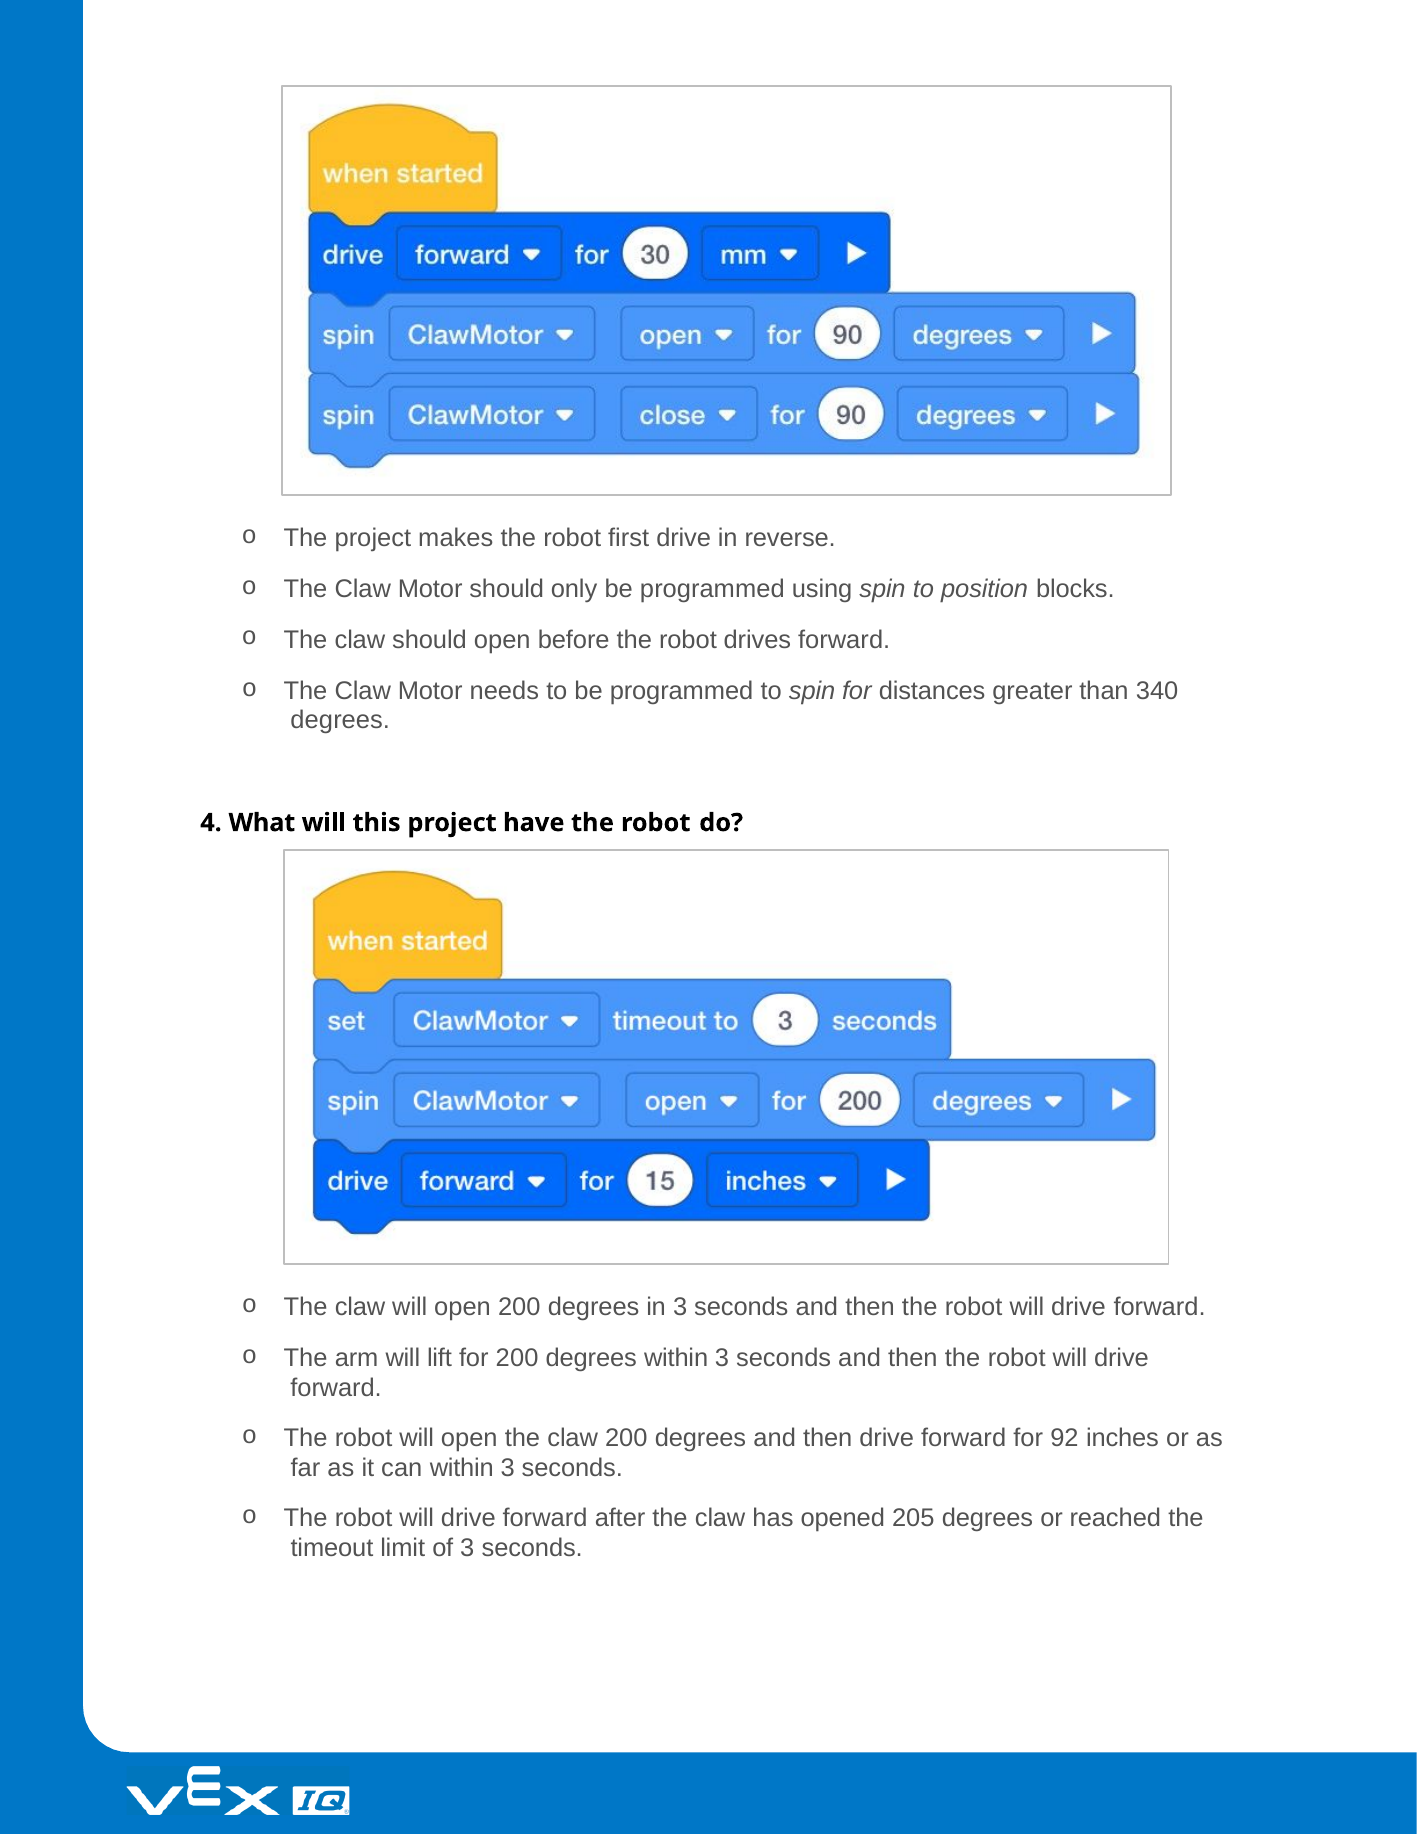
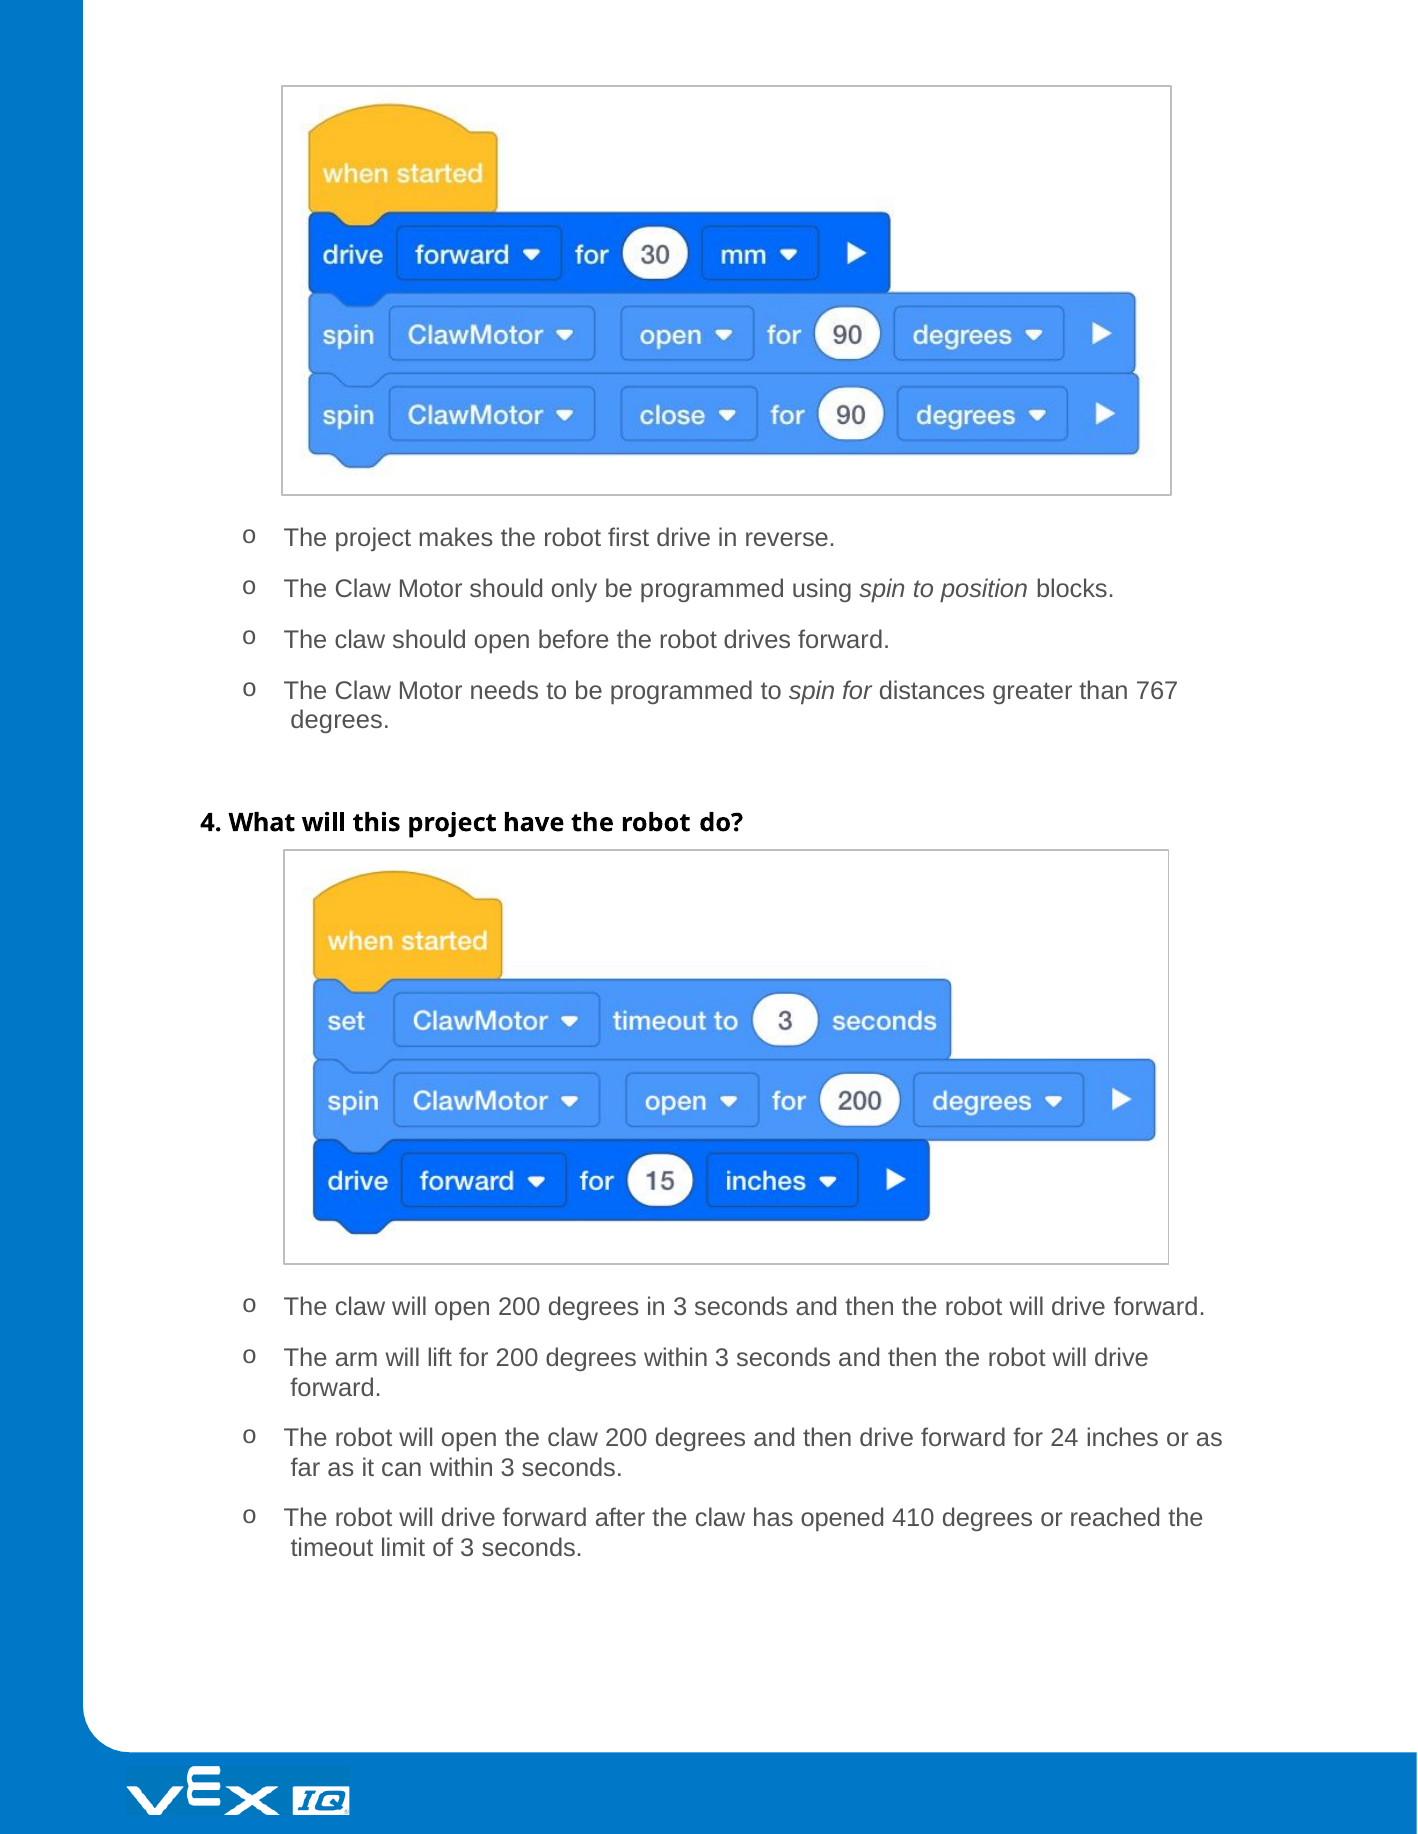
340: 340 -> 767 (1157, 691)
92: 92 -> 24 (1064, 1439)
205: 205 -> 410 (913, 1519)
